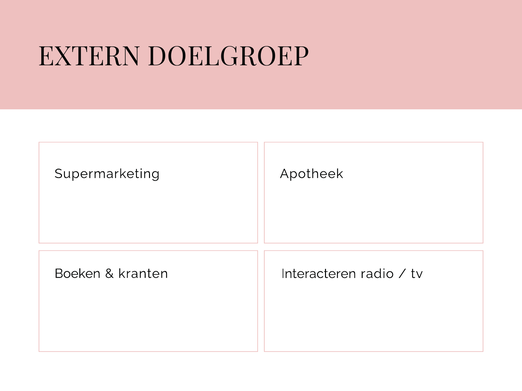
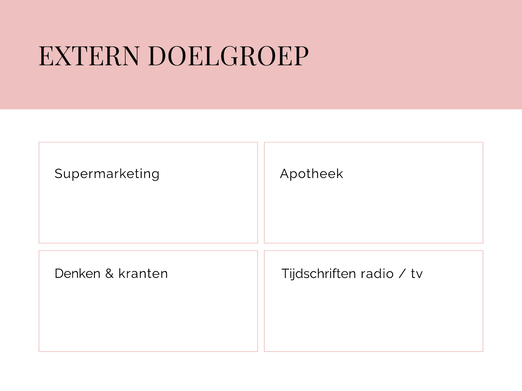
Boeken: Boeken -> Denken (78, 274)
Interacteren: Interacteren -> Tijdschriften (319, 274)
